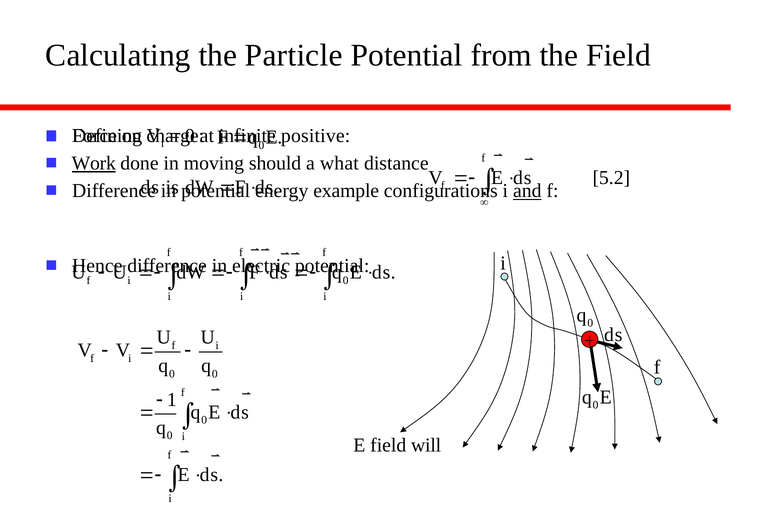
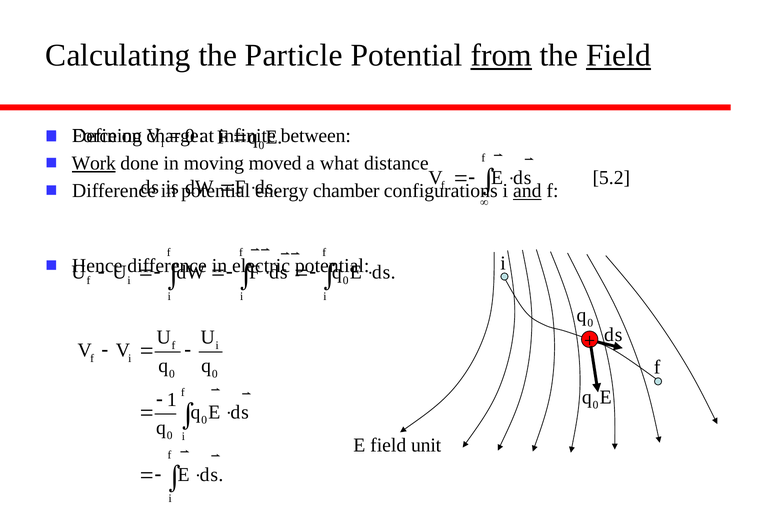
from underline: none -> present (501, 55)
Field underline: none -> present (618, 55)
positive: positive -> between (316, 136)
should: should -> moved (275, 163)
example: example -> chamber (346, 191)
will: will -> unit (426, 445)
